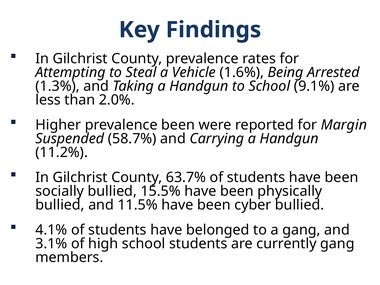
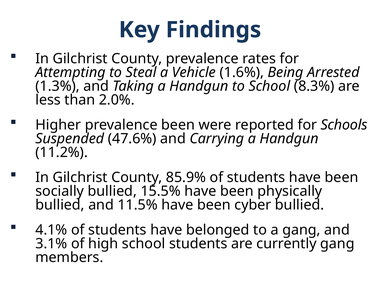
9.1%: 9.1% -> 8.3% (314, 86)
Margin: Margin -> Schools (344, 125)
58.7%: 58.7% -> 47.6% (132, 139)
63.7%: 63.7% -> 85.9% (186, 177)
